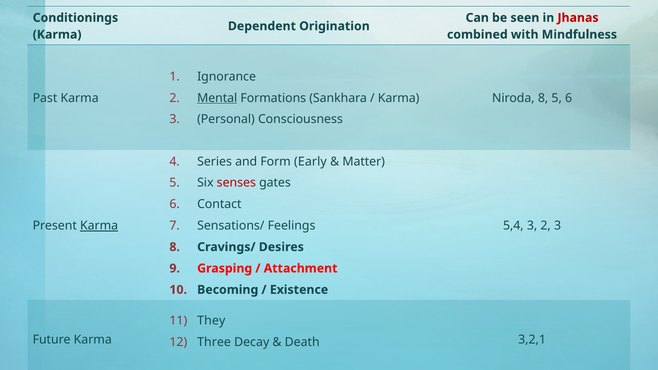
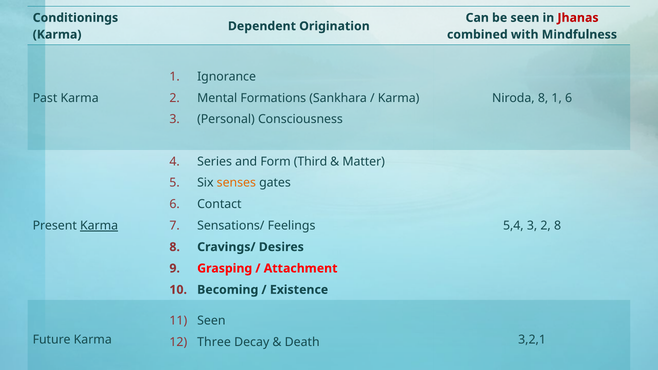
Mental underline: present -> none (217, 98)
8 5: 5 -> 1 (557, 98)
Early: Early -> Third (311, 162)
senses colour: red -> orange (236, 183)
2 3: 3 -> 8 (558, 226)
They: They -> Seen (211, 321)
